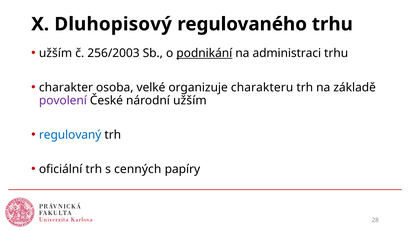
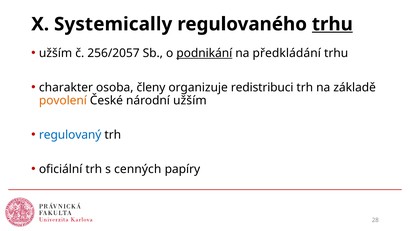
Dluhopisový: Dluhopisový -> Systemically (113, 24)
trhu underline: none -> present (332, 24)
256/2003: 256/2003 -> 256/2057 (113, 53)
administraci: administraci -> předkládání (287, 53)
velké: velké -> členy (151, 87)
charakteru: charakteru -> redistribuci (262, 87)
povolení colour: purple -> orange (63, 100)
